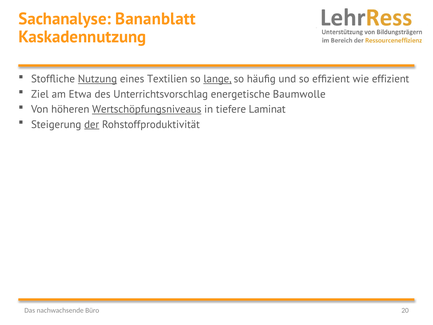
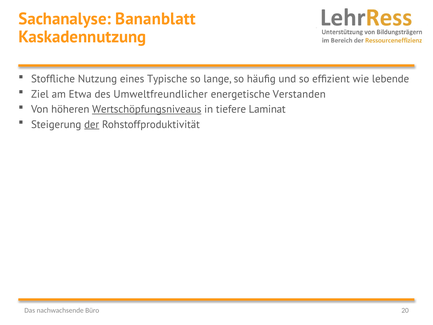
Nutzung underline: present -> none (97, 79)
Textilien: Textilien -> Typische (167, 79)
lange underline: present -> none (218, 79)
wie effizient: effizient -> lebende (391, 79)
Unterrichtsvorschlag: Unterrichtsvorschlag -> Umweltfreundlicher (161, 94)
Baumwolle: Baumwolle -> Verstanden (299, 94)
